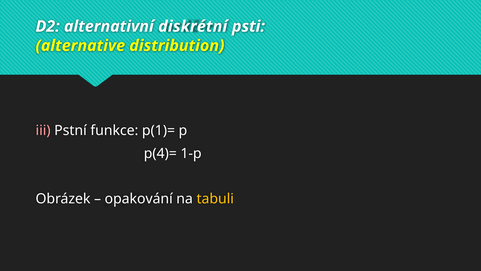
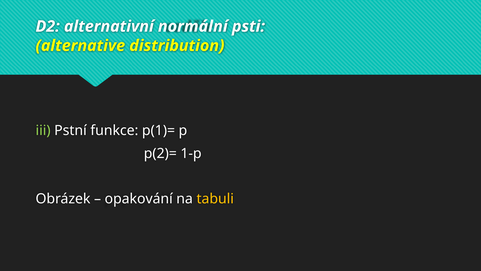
diskrétní: diskrétní -> normální (193, 26)
iii colour: pink -> light green (43, 130)
p(4)=: p(4)= -> p(2)= (160, 153)
